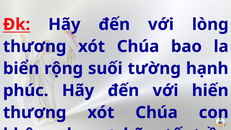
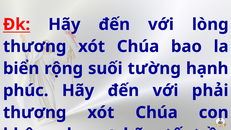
hiến: hiến -> phải (210, 90)
